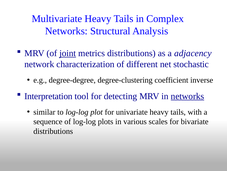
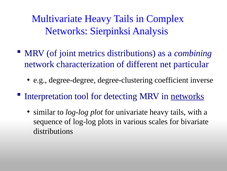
Structural: Structural -> Sierpinksi (110, 31)
joint underline: present -> none (68, 53)
adjacency: adjacency -> combining (193, 53)
stochastic: stochastic -> particular (191, 64)
